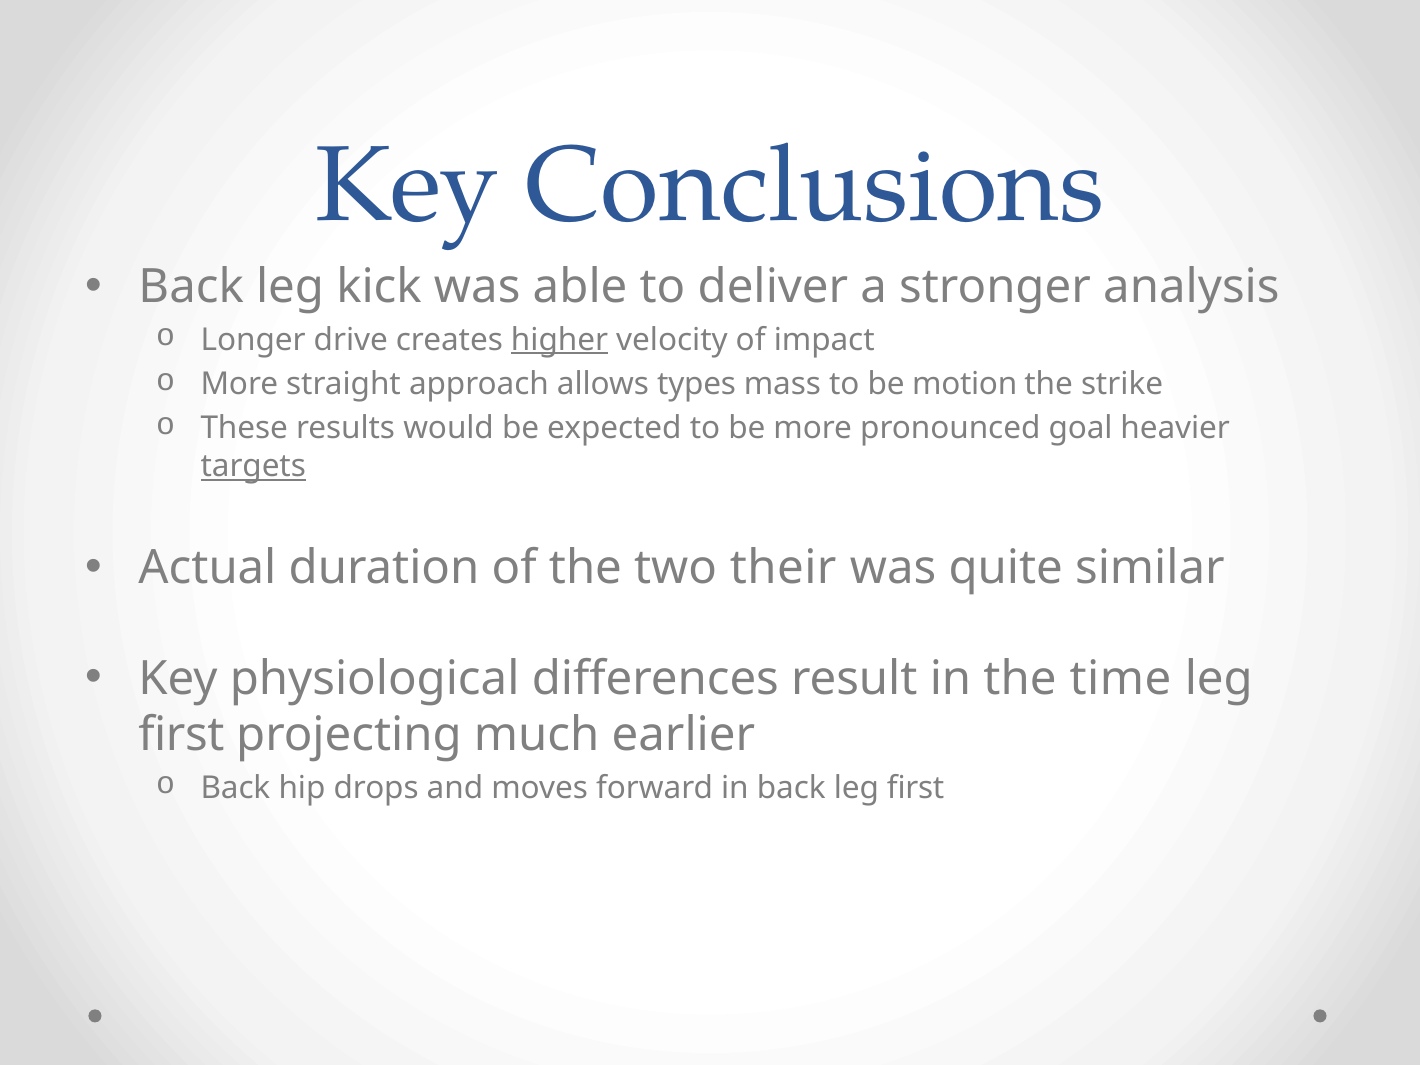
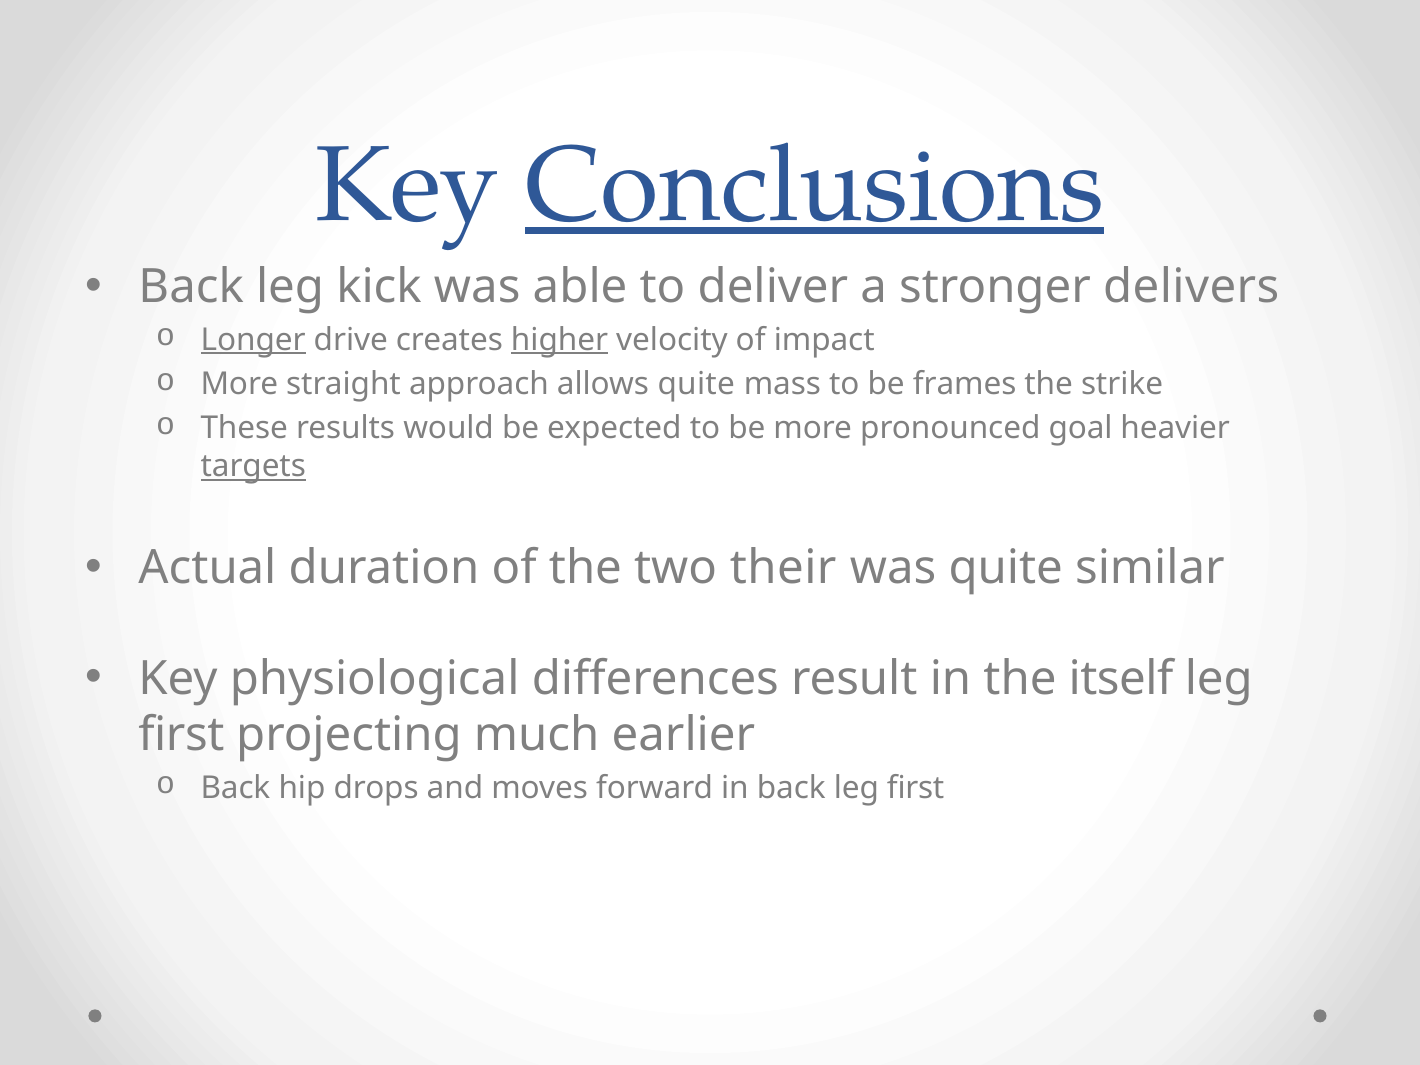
Conclusions underline: none -> present (815, 185)
analysis: analysis -> delivers (1191, 287)
Longer underline: none -> present (253, 340)
allows types: types -> quite (696, 384)
motion: motion -> frames (965, 384)
time: time -> itself (1121, 678)
